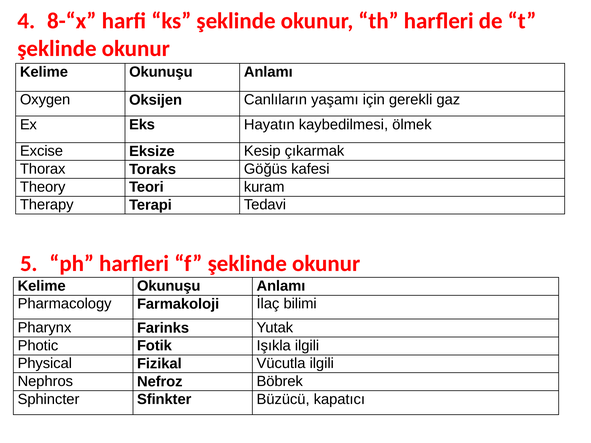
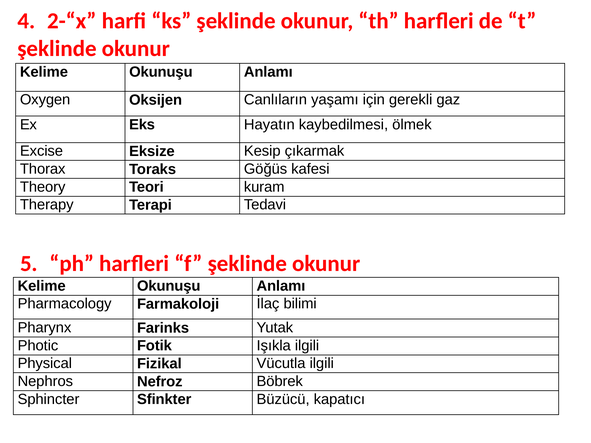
8-“x: 8-“x -> 2-“x (72, 21)
